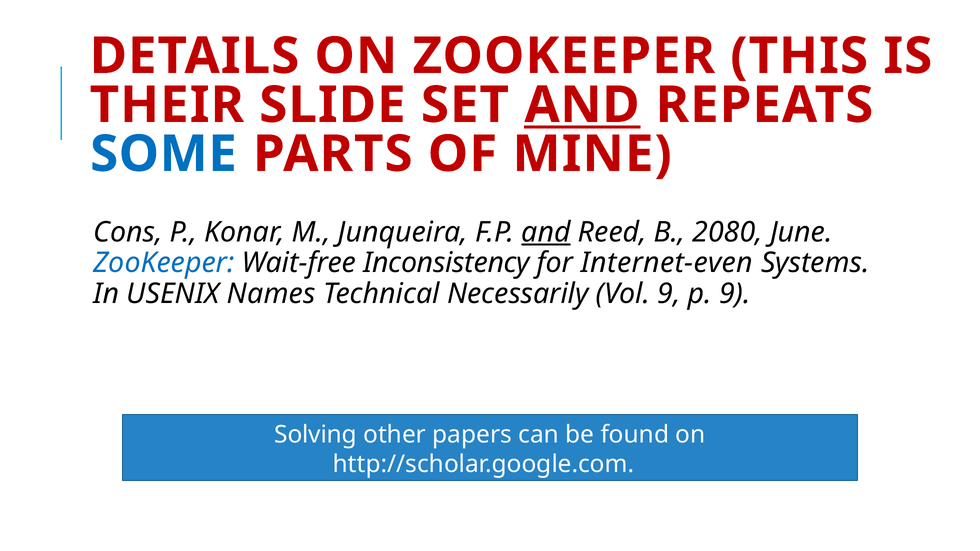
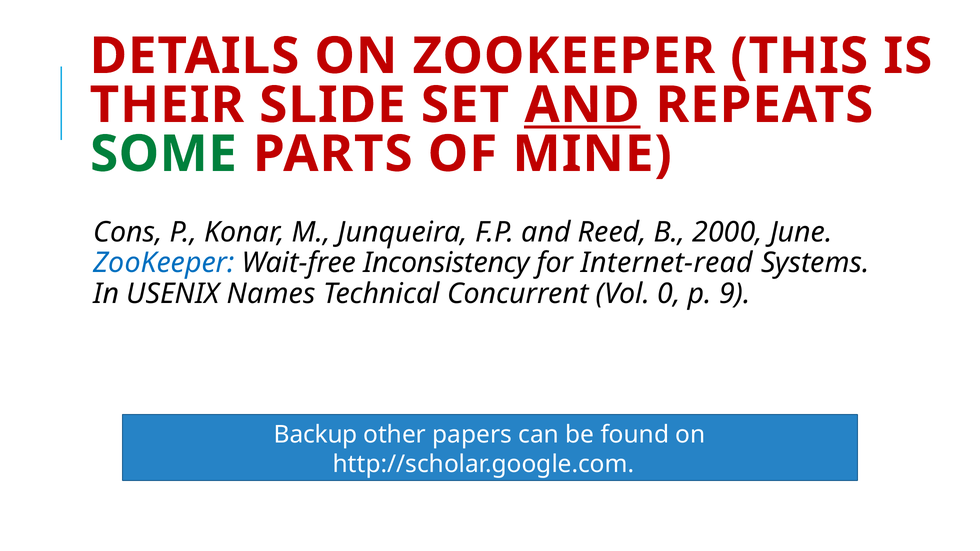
SOME colour: blue -> green (163, 154)
and underline: present -> none (546, 232)
2080: 2080 -> 2000 (728, 232)
Internet-even: Internet-even -> Internet-read (667, 263)
Necessarily: Necessarily -> Concurrent (518, 294)
Vol 9: 9 -> 0 (669, 294)
Solving: Solving -> Backup (316, 435)
